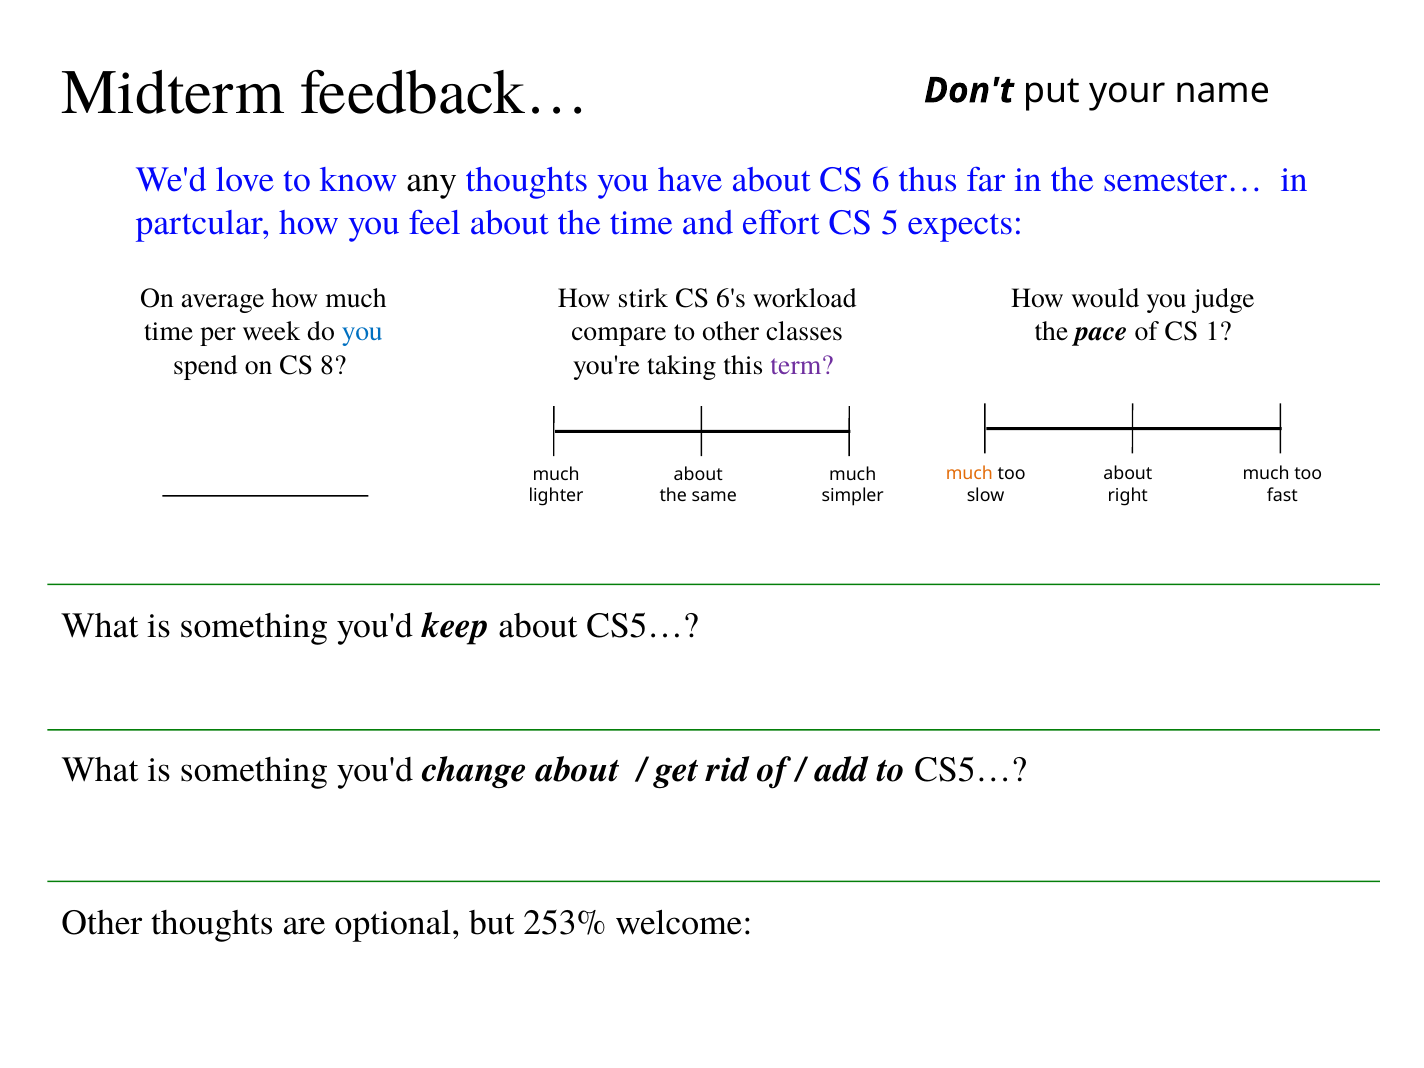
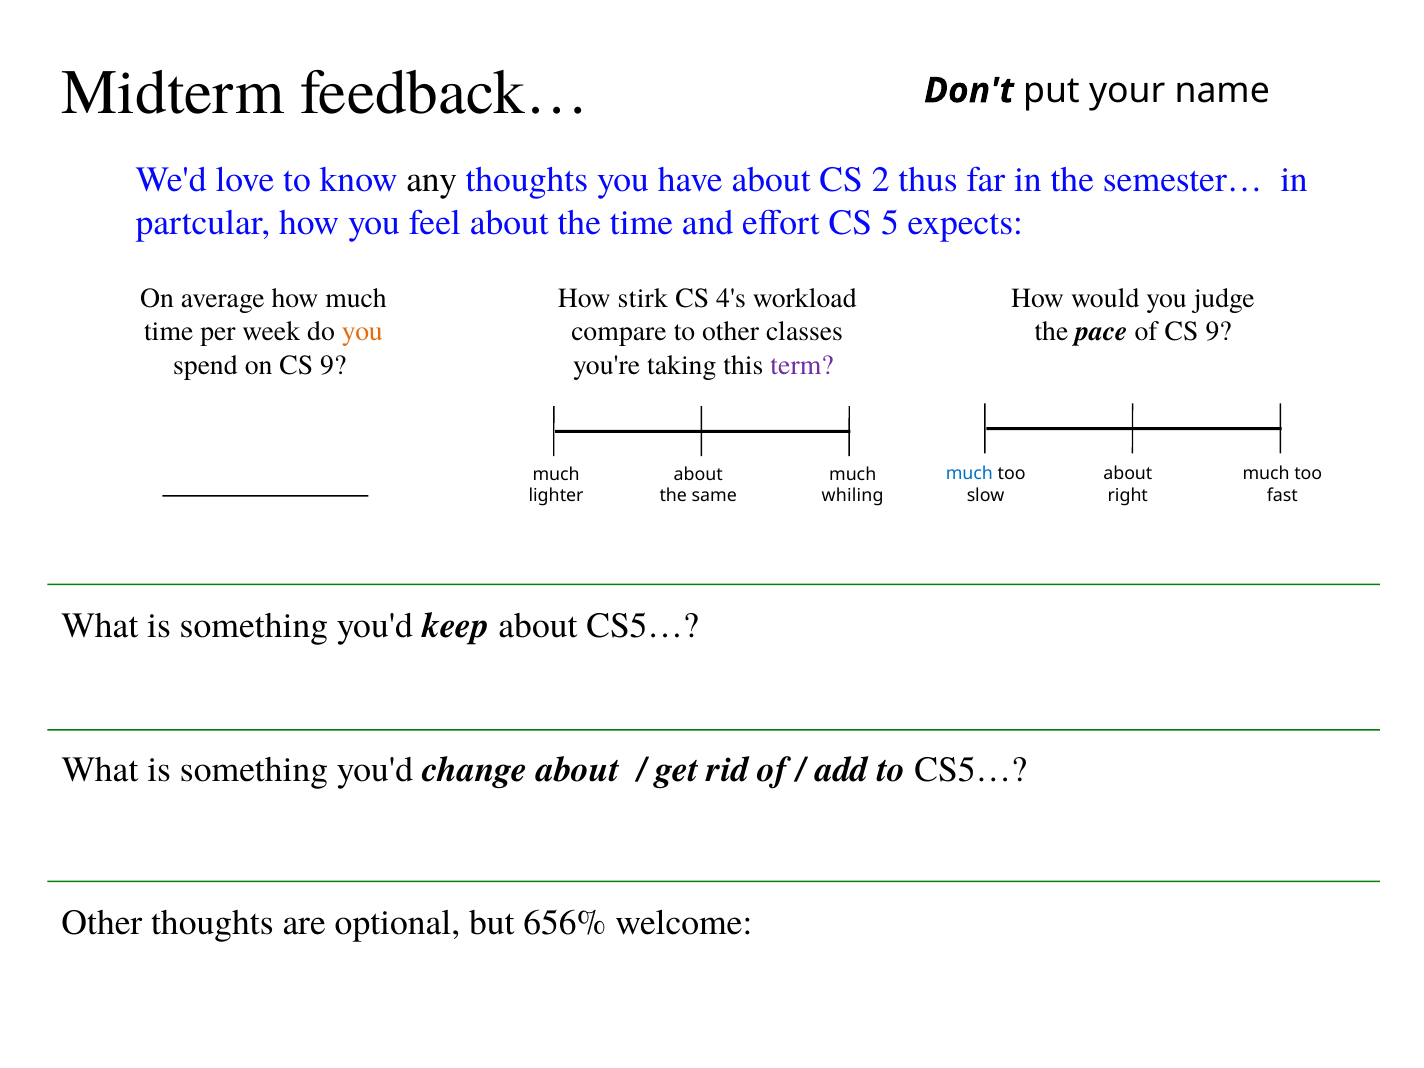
6: 6 -> 2 (881, 180)
6's: 6's -> 4's (731, 298)
of CS 1: 1 -> 9 (1219, 332)
you colour: blue -> orange (362, 332)
on CS 8: 8 -> 9 (333, 365)
much colour: orange -> blue (969, 474)
simpler: simpler -> whiling (853, 496)
253%: 253% -> 656% (565, 923)
